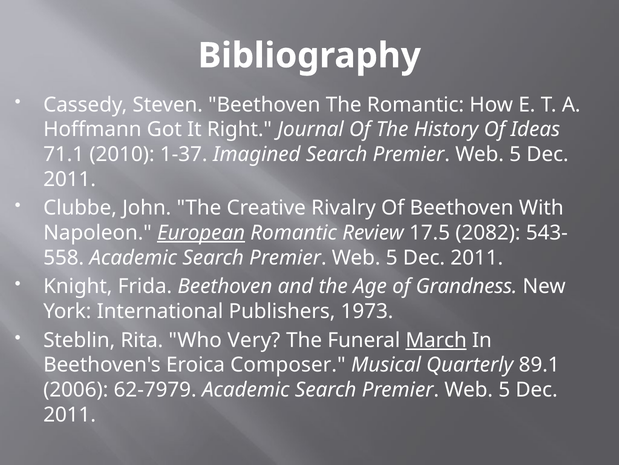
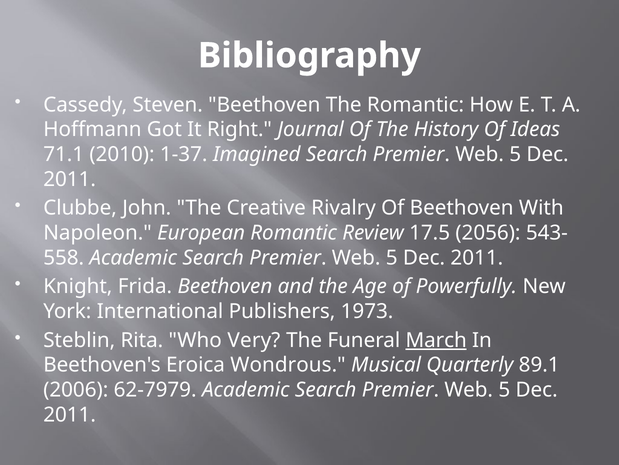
European underline: present -> none (201, 233)
2082: 2082 -> 2056 (488, 233)
Grandness: Grandness -> Powerfully (466, 286)
Composer: Composer -> Wondrous (288, 365)
